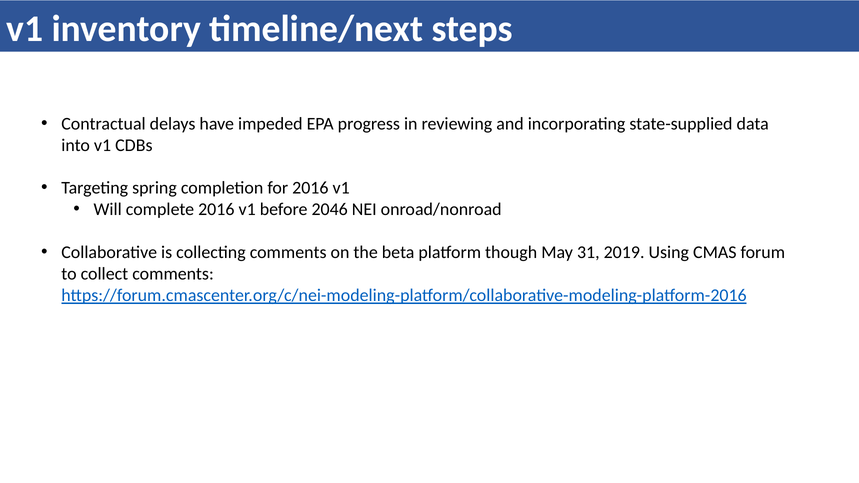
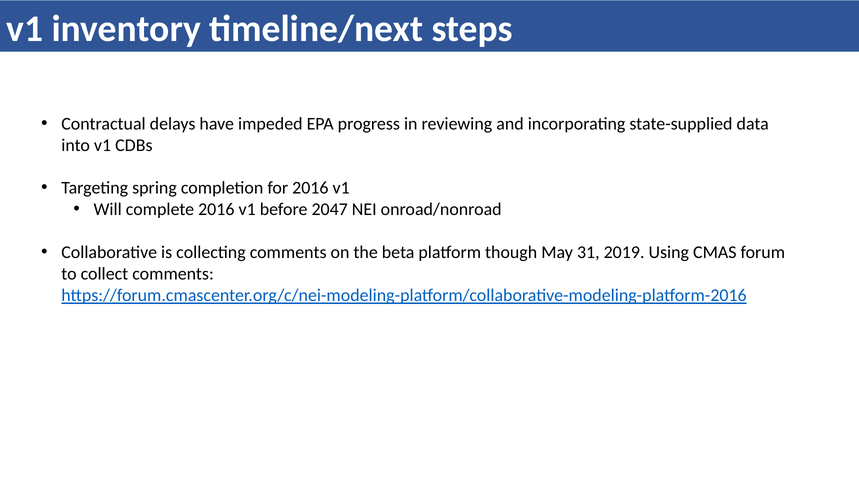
2046: 2046 -> 2047 (330, 210)
